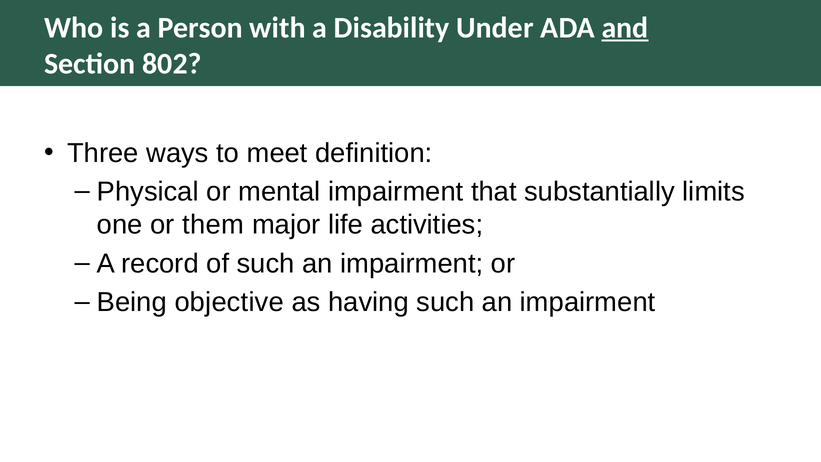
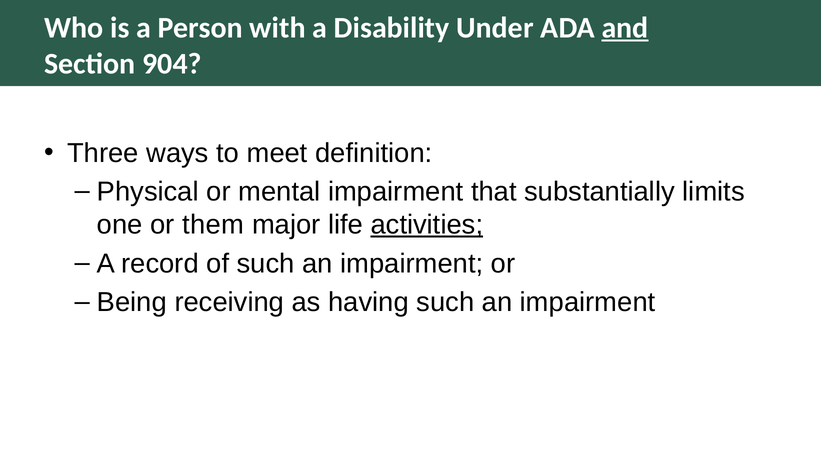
802: 802 -> 904 (172, 64)
activities underline: none -> present (427, 225)
objective: objective -> receiving (229, 302)
